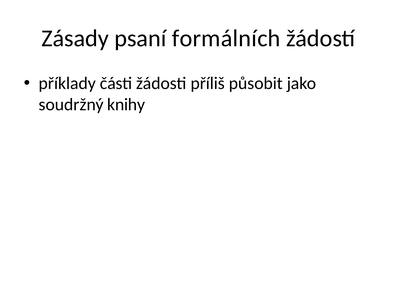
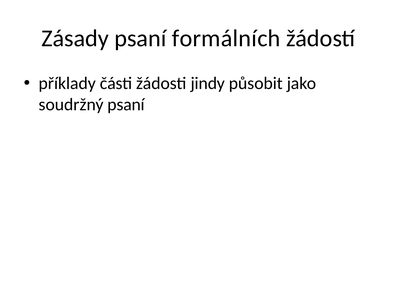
příliš: příliš -> jindy (208, 83)
soudržný knihy: knihy -> psaní (126, 104)
